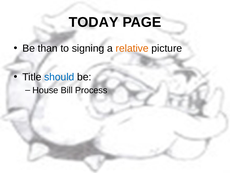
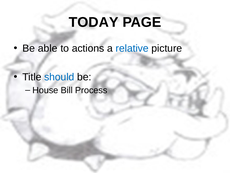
than: than -> able (48, 48)
signing: signing -> actions (88, 48)
relative colour: orange -> blue (132, 48)
